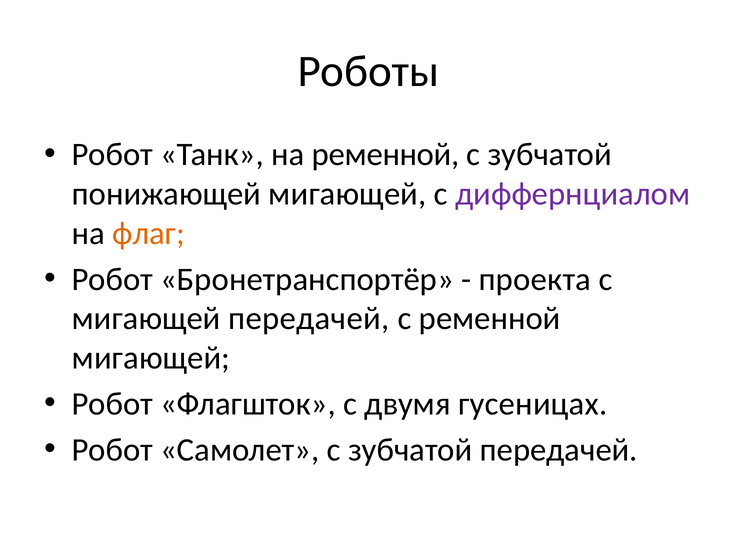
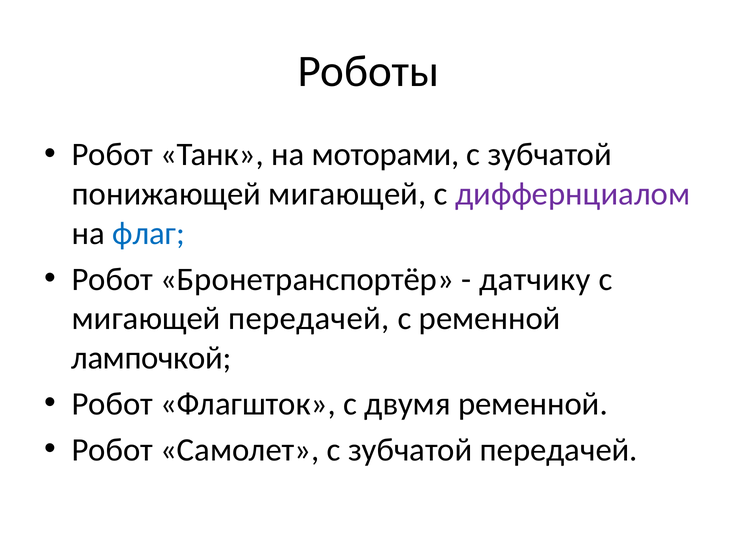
на ременной: ременной -> моторами (386, 155)
флаг colour: orange -> blue (149, 233)
проекта: проекта -> датчику (535, 279)
мигающей: мигающей -> лампочкой (151, 358)
двумя гусеницах: гусеницах -> ременной (533, 404)
